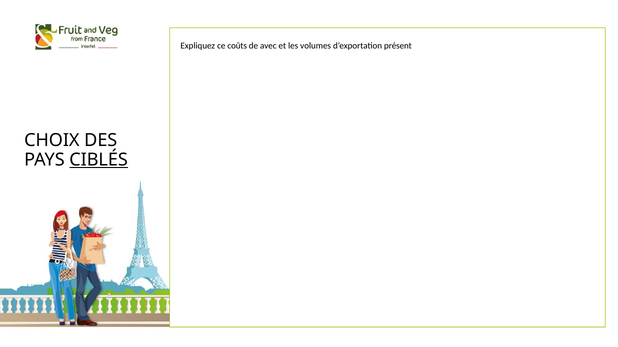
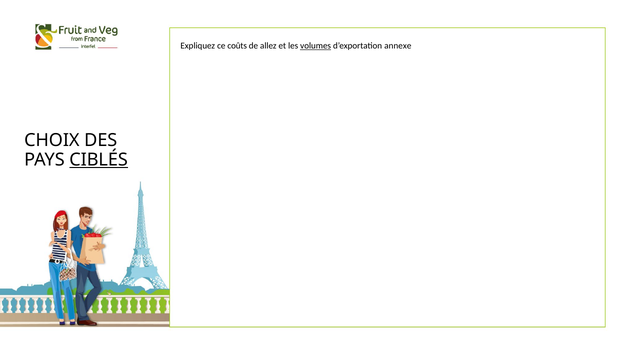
avec: avec -> allez (268, 46)
volumes underline: none -> present (316, 46)
présent: présent -> annexe (398, 46)
